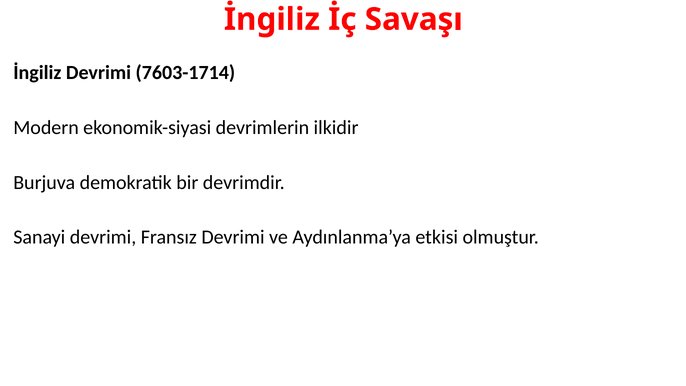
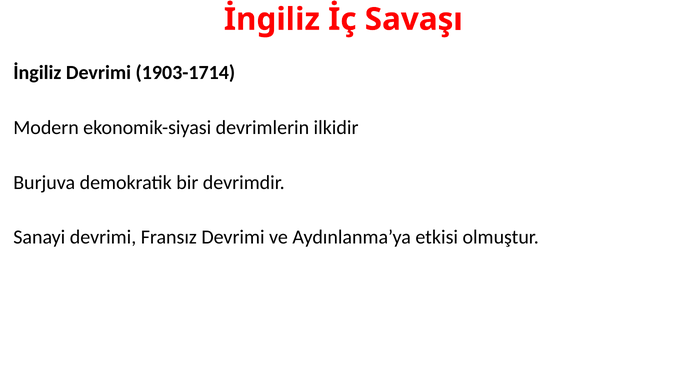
7603-1714: 7603-1714 -> 1903-1714 (185, 73)
